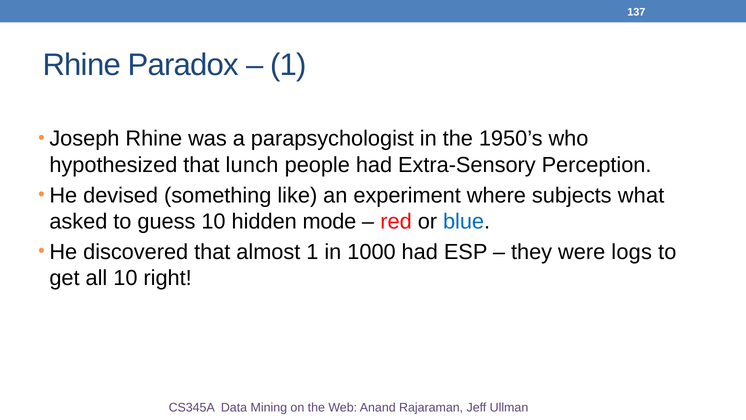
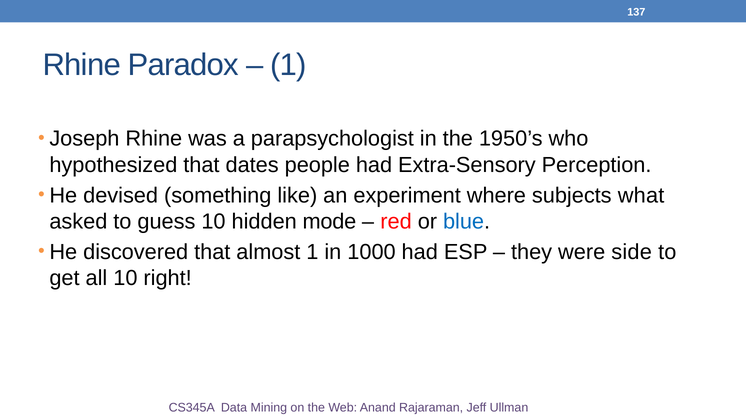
lunch: lunch -> dates (252, 165)
logs: logs -> side (632, 252)
